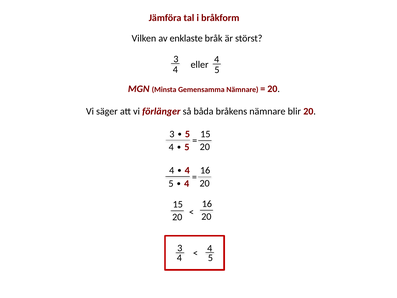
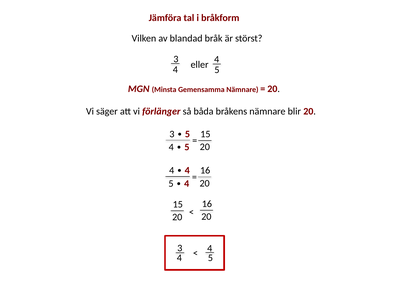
enklaste: enklaste -> blandad (186, 38)
